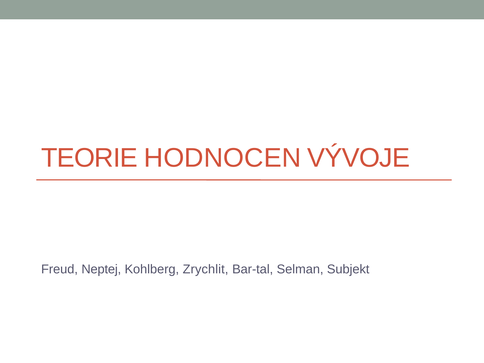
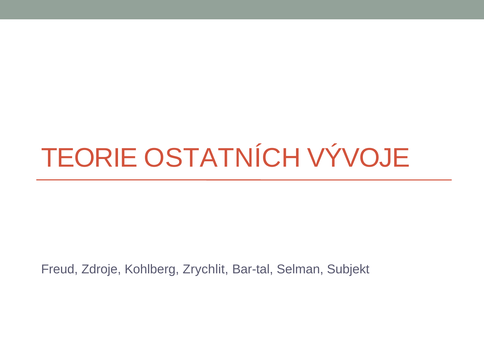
HODNOCEN: HODNOCEN -> OSTATNÍCH (222, 158)
Neptej: Neptej -> Zdroje (101, 269)
